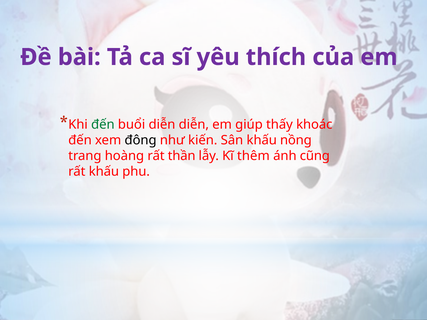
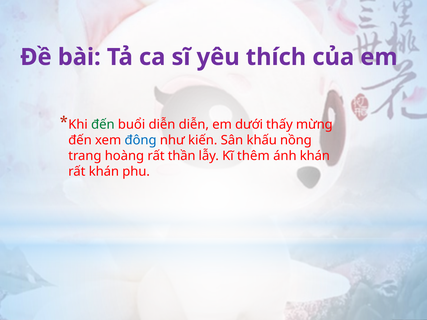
giúp: giúp -> dưới (249, 125)
khoác: khoác -> mừng (314, 125)
đông colour: black -> blue (141, 140)
ánh cũng: cũng -> khán (315, 156)
rất khấu: khấu -> khán (104, 172)
